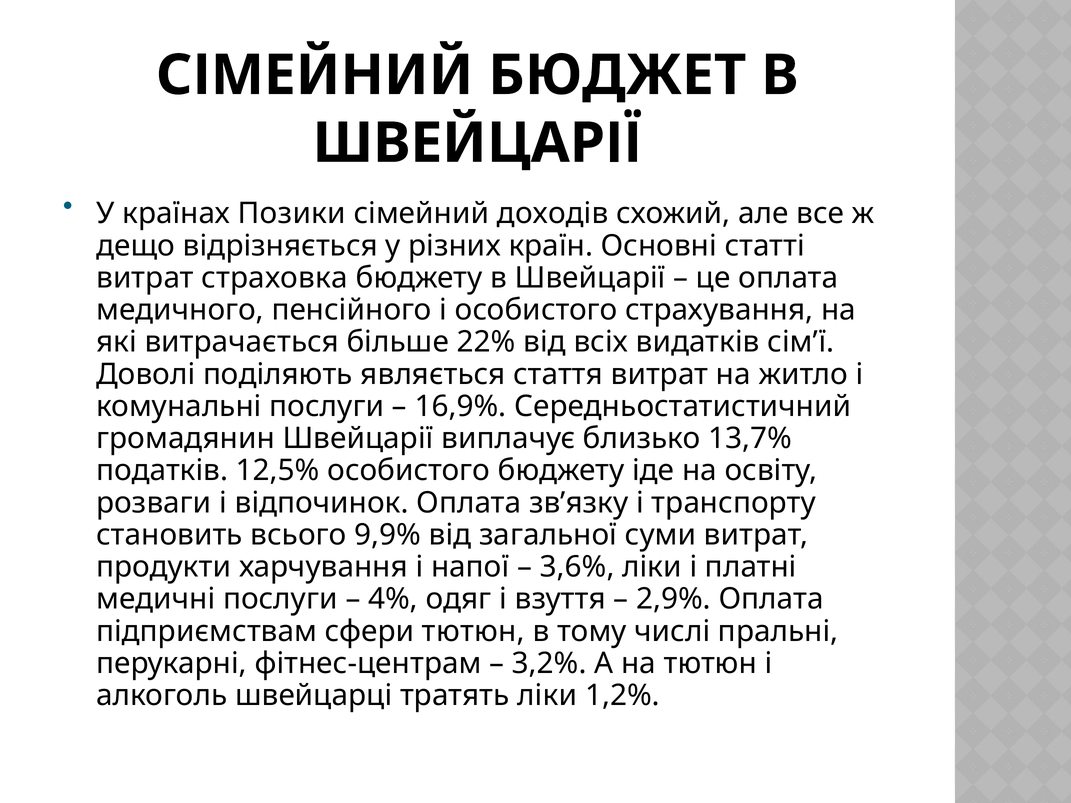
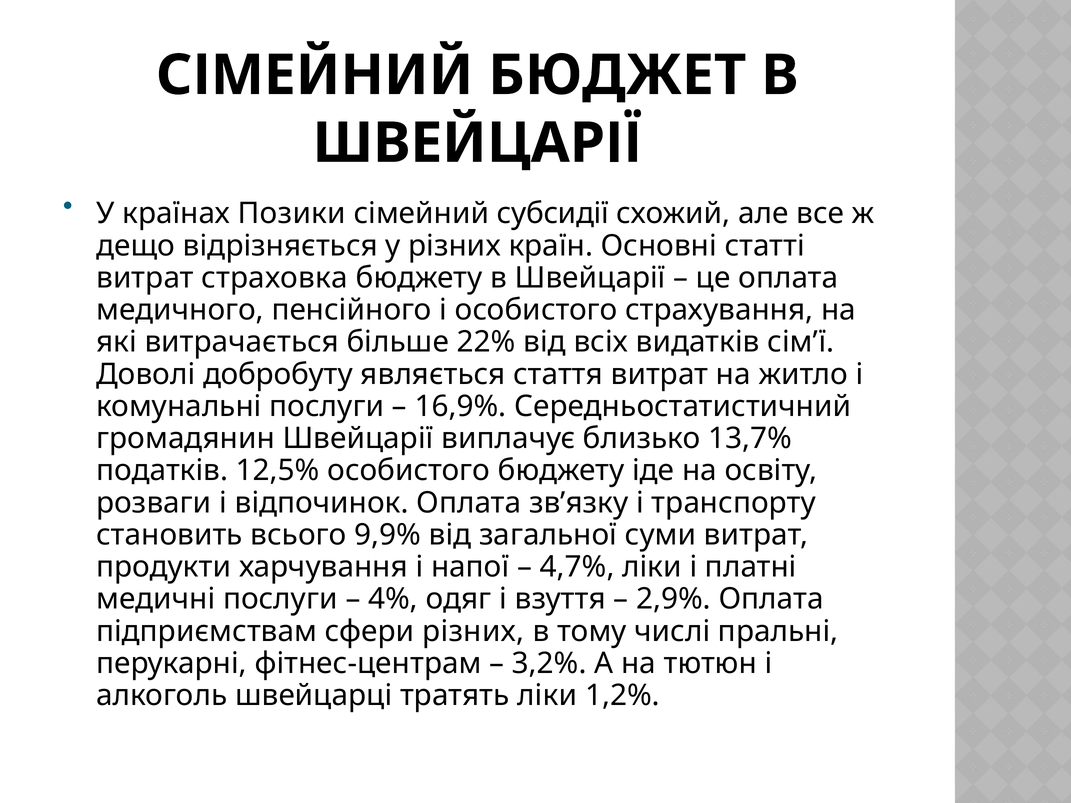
доходів: доходів -> субсидії (553, 214)
поділяють: поділяють -> добробуту (278, 374)
3,6%: 3,6% -> 4,7% (577, 567)
сфери тютюн: тютюн -> різних (473, 631)
